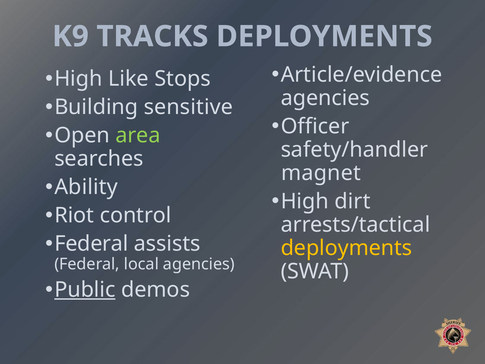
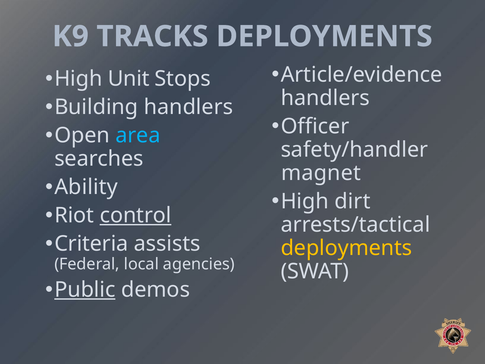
Like: Like -> Unit (129, 79)
agencies: agencies -> handlers (325, 98)
Building sensitive: sensitive -> handlers (188, 107)
area colour: light green -> light blue (138, 135)
control underline: none -> present (136, 215)
Federal: Federal -> Criteria (91, 244)
